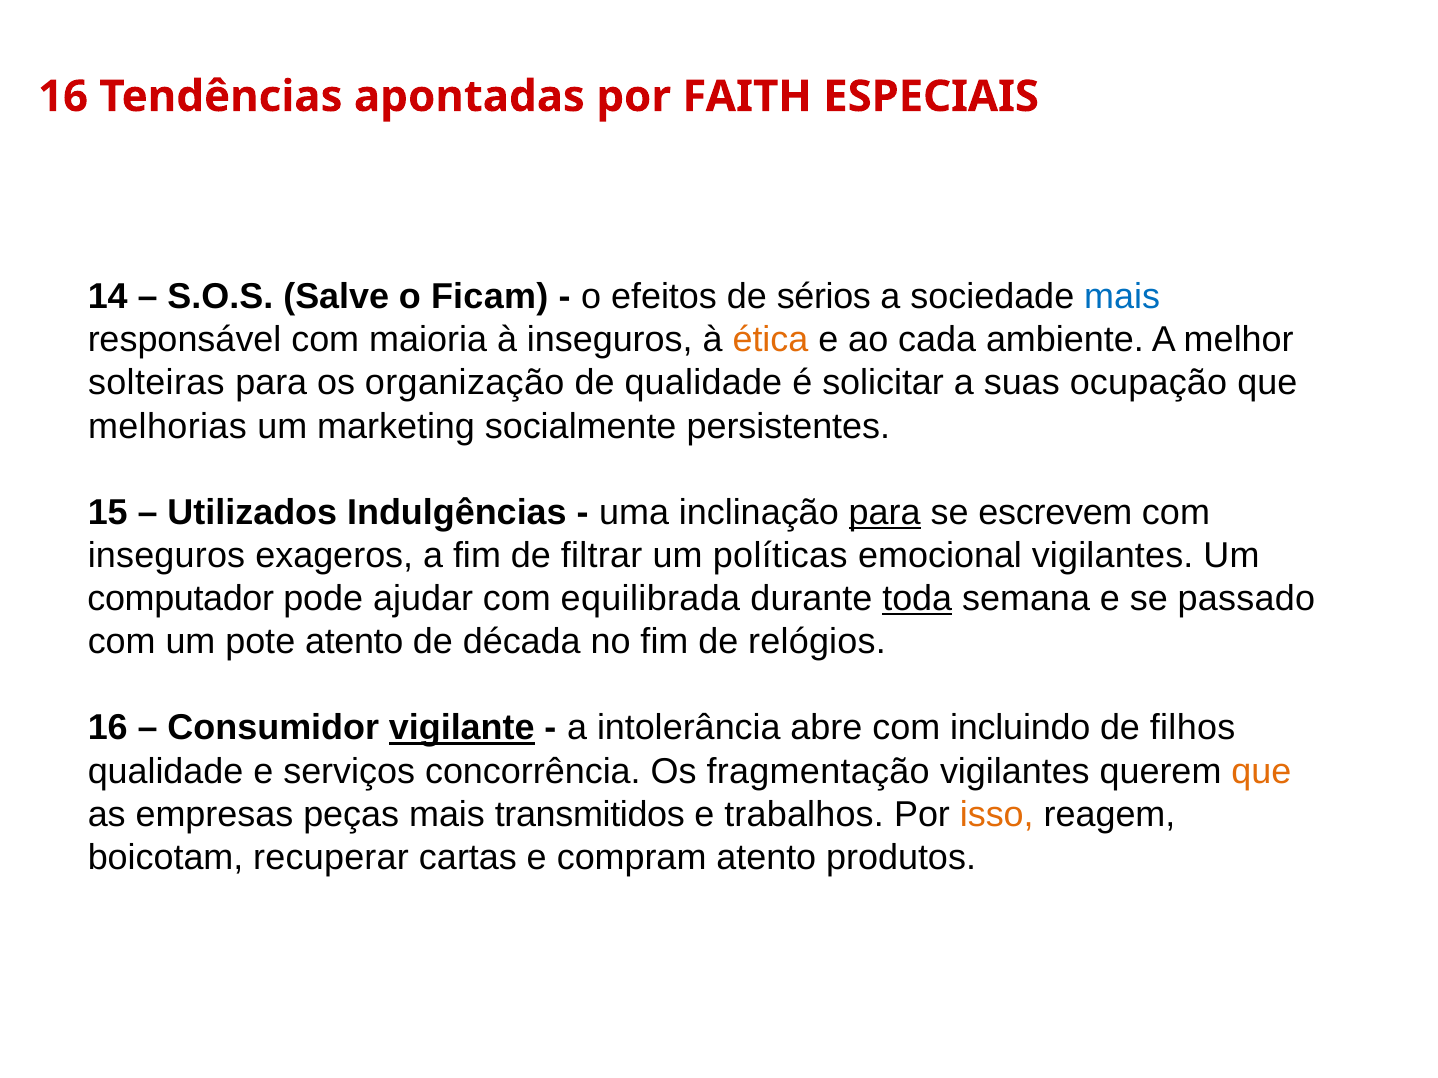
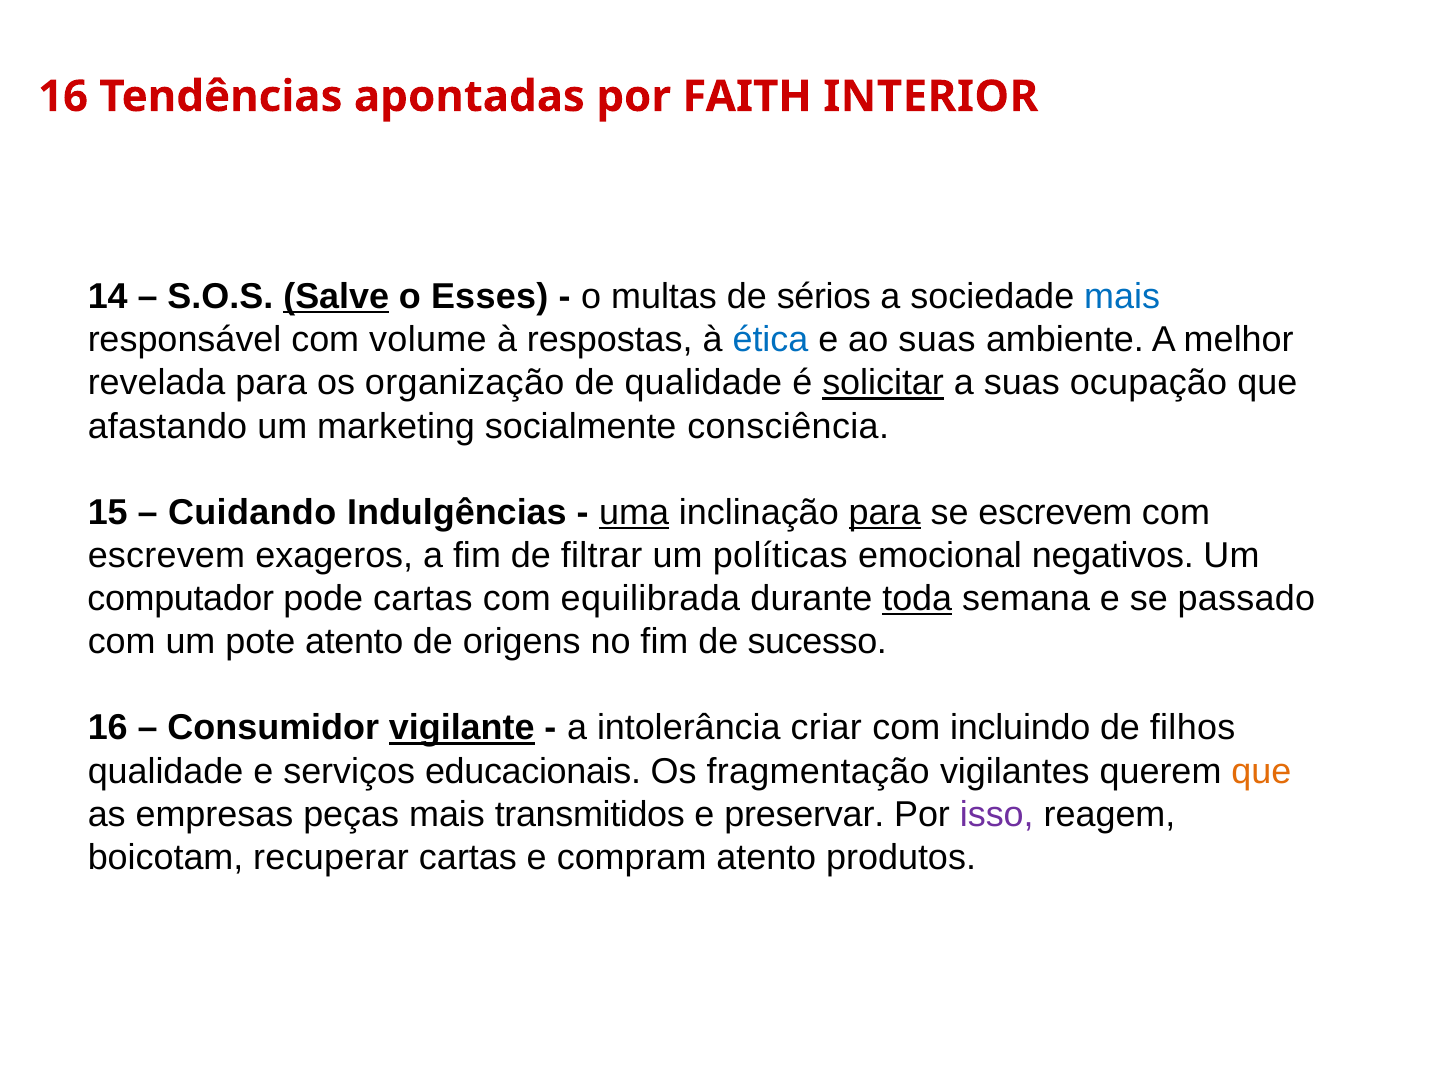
ESPECIAIS: ESPECIAIS -> INTERIOR (931, 97)
Salve underline: none -> present (336, 297)
Ficam: Ficam -> Esses (490, 297)
efeitos: efeitos -> multas (664, 297)
maioria: maioria -> volume (428, 340)
à inseguros: inseguros -> respostas (610, 340)
ética colour: orange -> blue (770, 340)
ao cada: cada -> suas (937, 340)
solteiras: solteiras -> revelada (157, 383)
solicitar underline: none -> present (883, 383)
melhorias: melhorias -> afastando (167, 426)
persistentes: persistentes -> consciência (788, 426)
Utilizados: Utilizados -> Cuidando (252, 513)
uma underline: none -> present (634, 513)
inseguros: inseguros -> escrevem (166, 556)
emocional vigilantes: vigilantes -> negativos (1113, 556)
pode ajudar: ajudar -> cartas (423, 599)
década: década -> origens (522, 642)
relógios: relógios -> sucesso (817, 642)
abre: abre -> criar (826, 728)
concorrência: concorrência -> educacionais (533, 772)
trabalhos: trabalhos -> preservar (804, 815)
isso colour: orange -> purple (997, 815)
